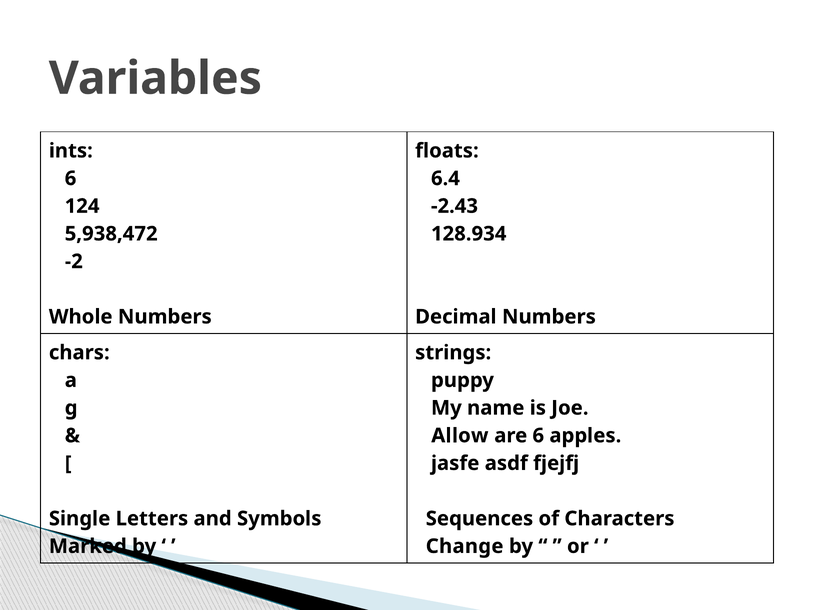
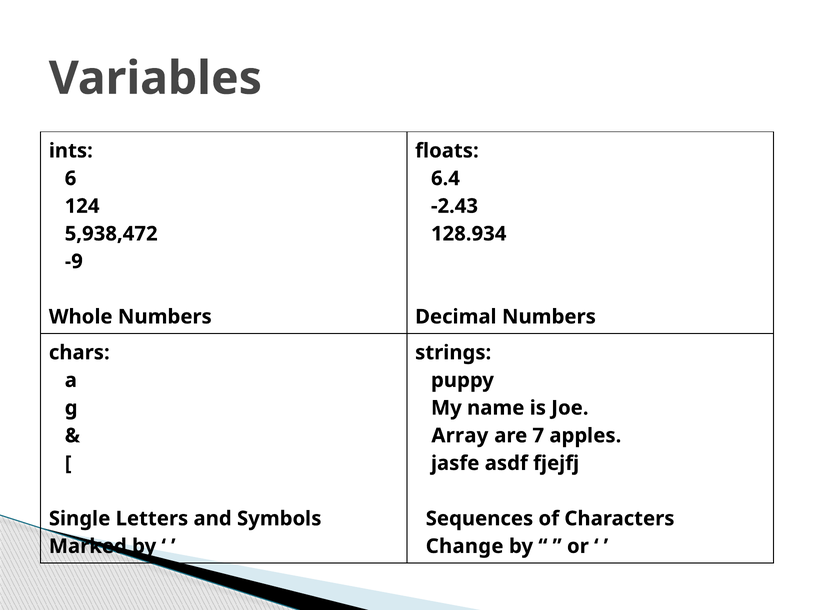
-2: -2 -> -9 (74, 262)
Allow: Allow -> Array (460, 436)
are 6: 6 -> 7 (538, 436)
